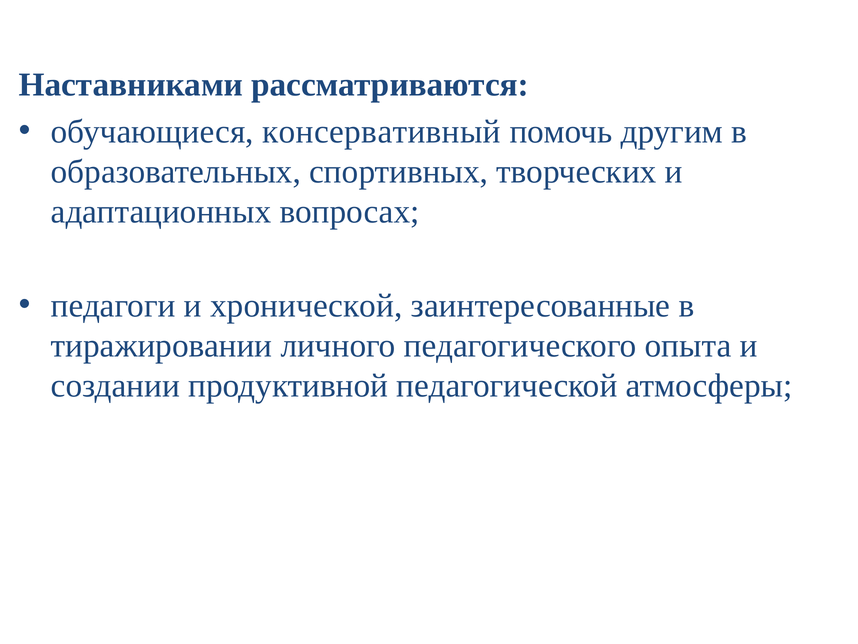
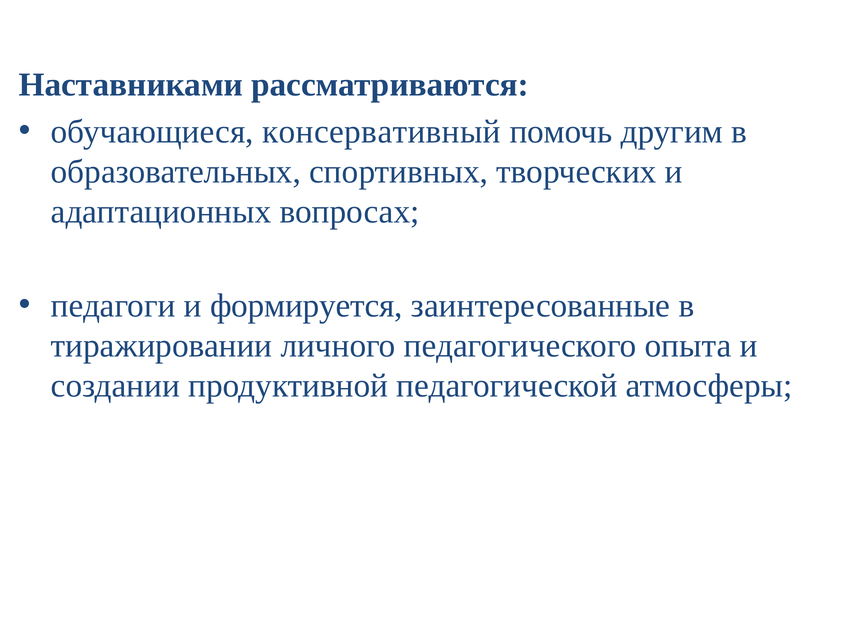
хронической: хронической -> формируется (306, 305)
